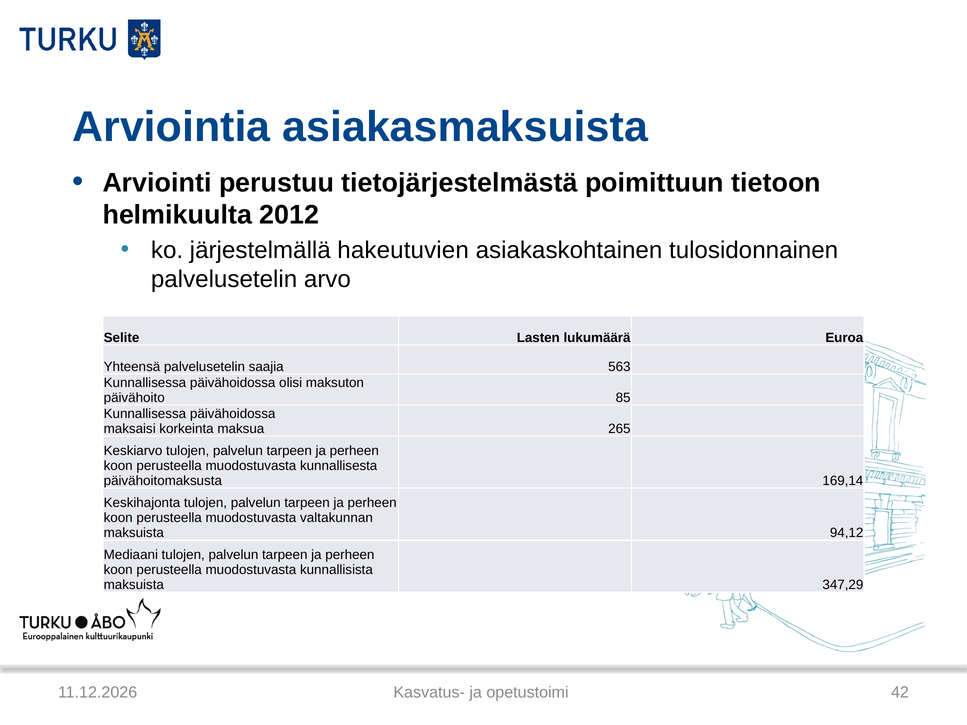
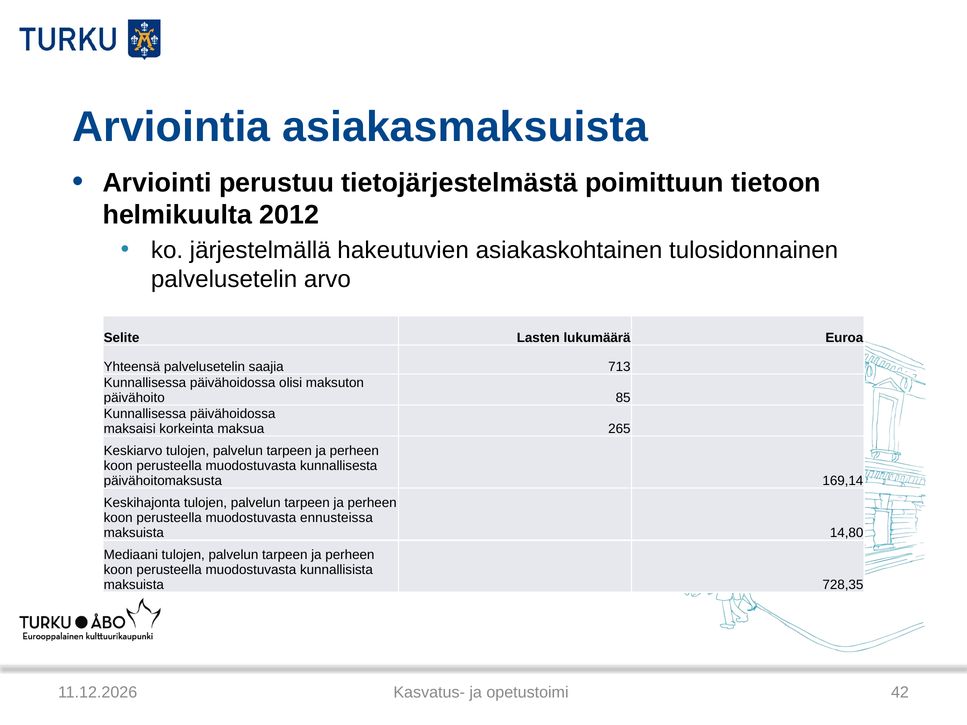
563: 563 -> 713 (619, 367)
valtakunnan: valtakunnan -> ennusteissa (336, 518)
94,12: 94,12 -> 14,80 (847, 533)
347,29: 347,29 -> 728,35 (843, 585)
